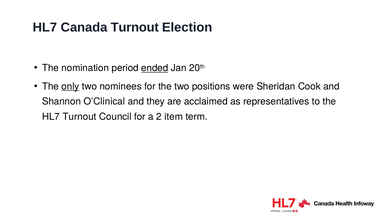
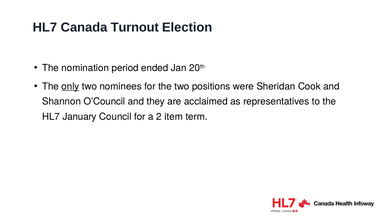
ended underline: present -> none (155, 68)
O’Clinical: O’Clinical -> O’Council (104, 102)
HL7 Turnout: Turnout -> January (80, 117)
